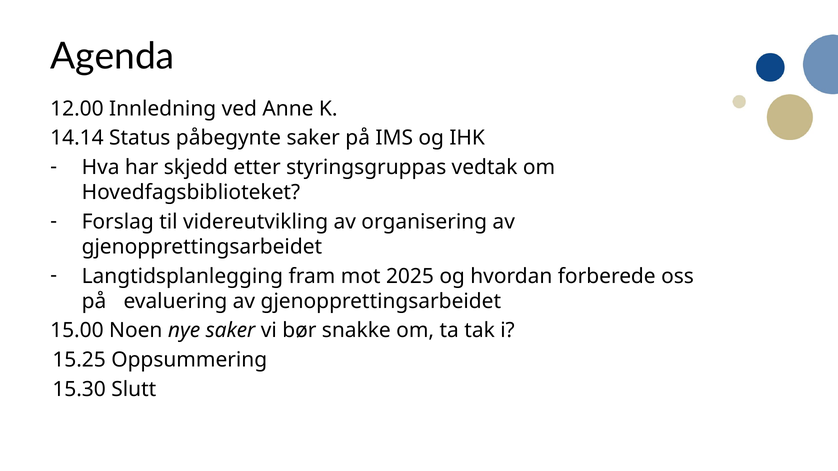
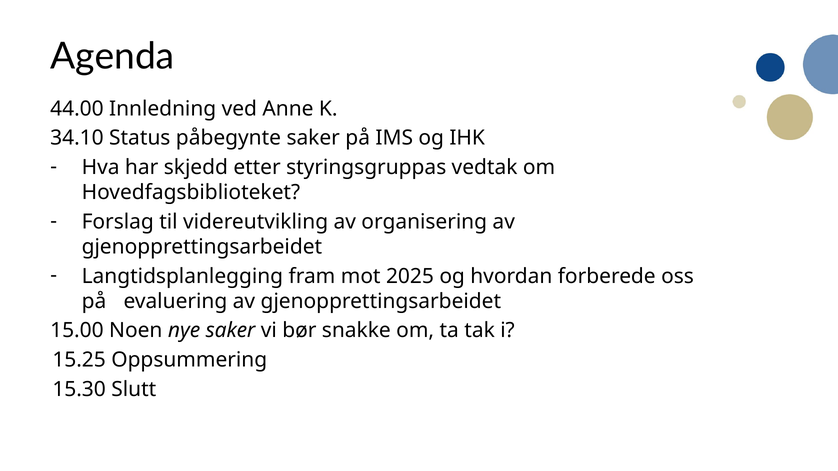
12.00: 12.00 -> 44.00 (77, 109)
14.14: 14.14 -> 34.10 (77, 138)
